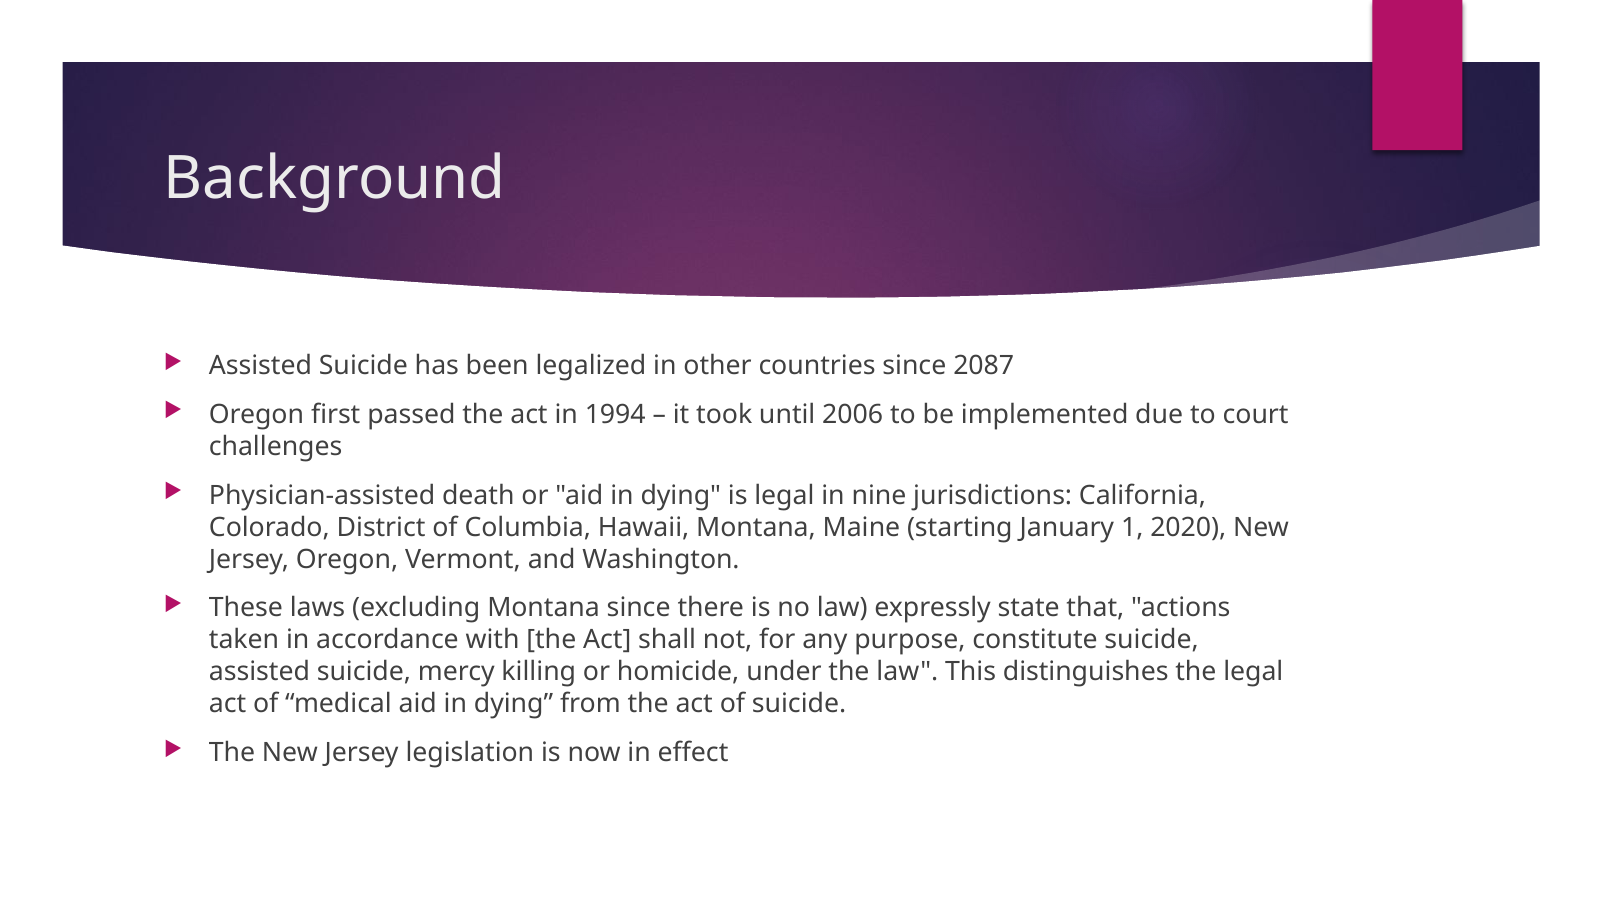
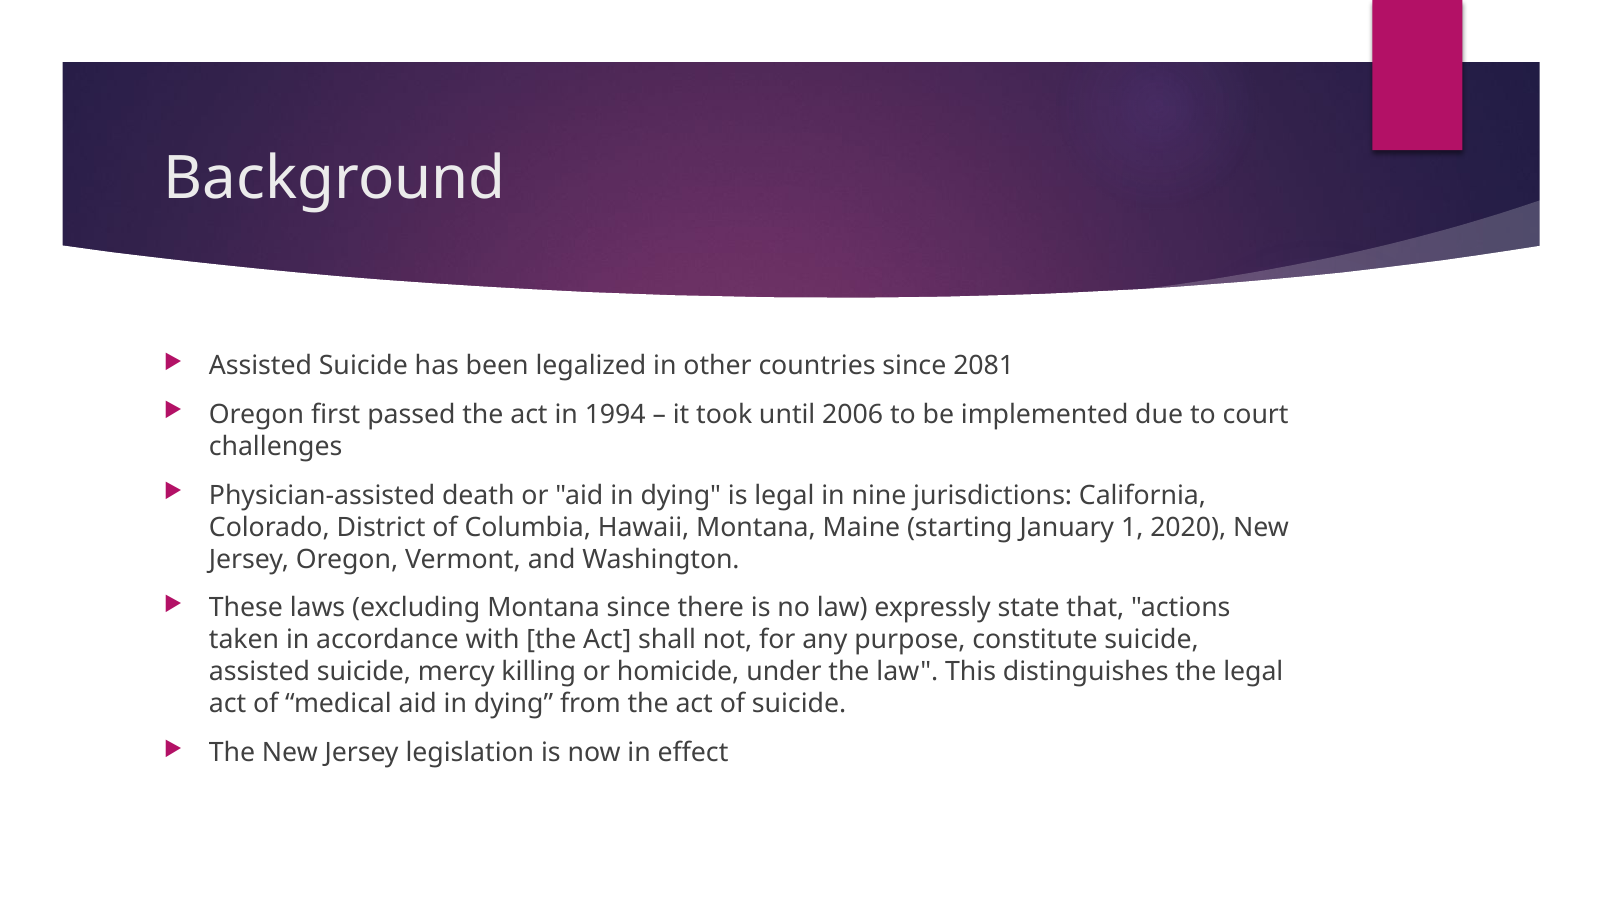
2087: 2087 -> 2081 (984, 366)
